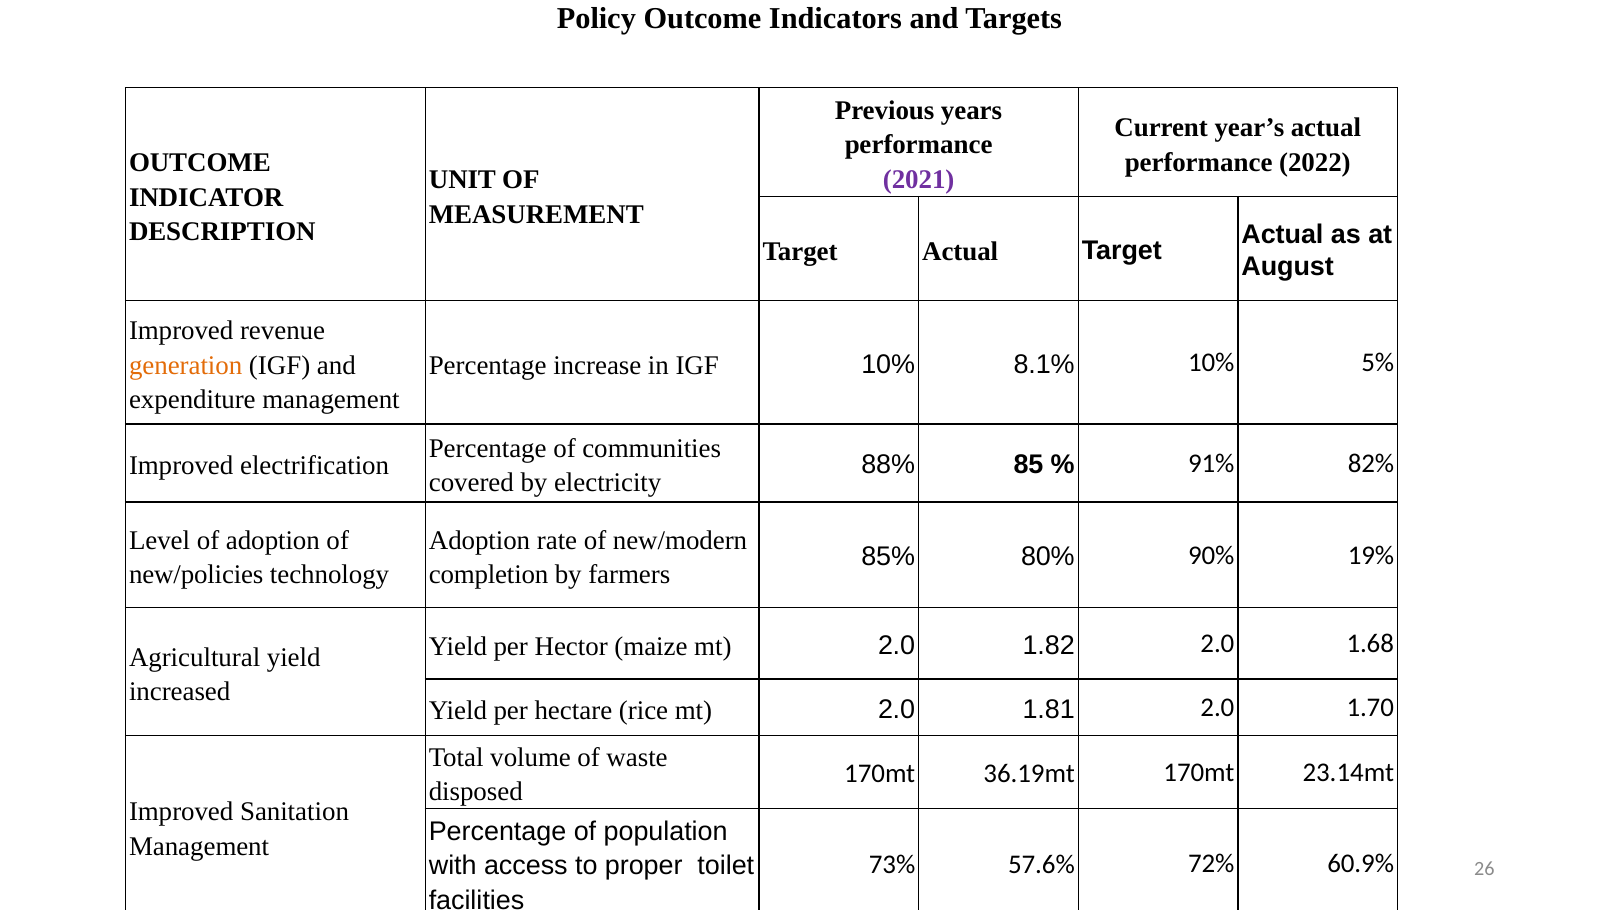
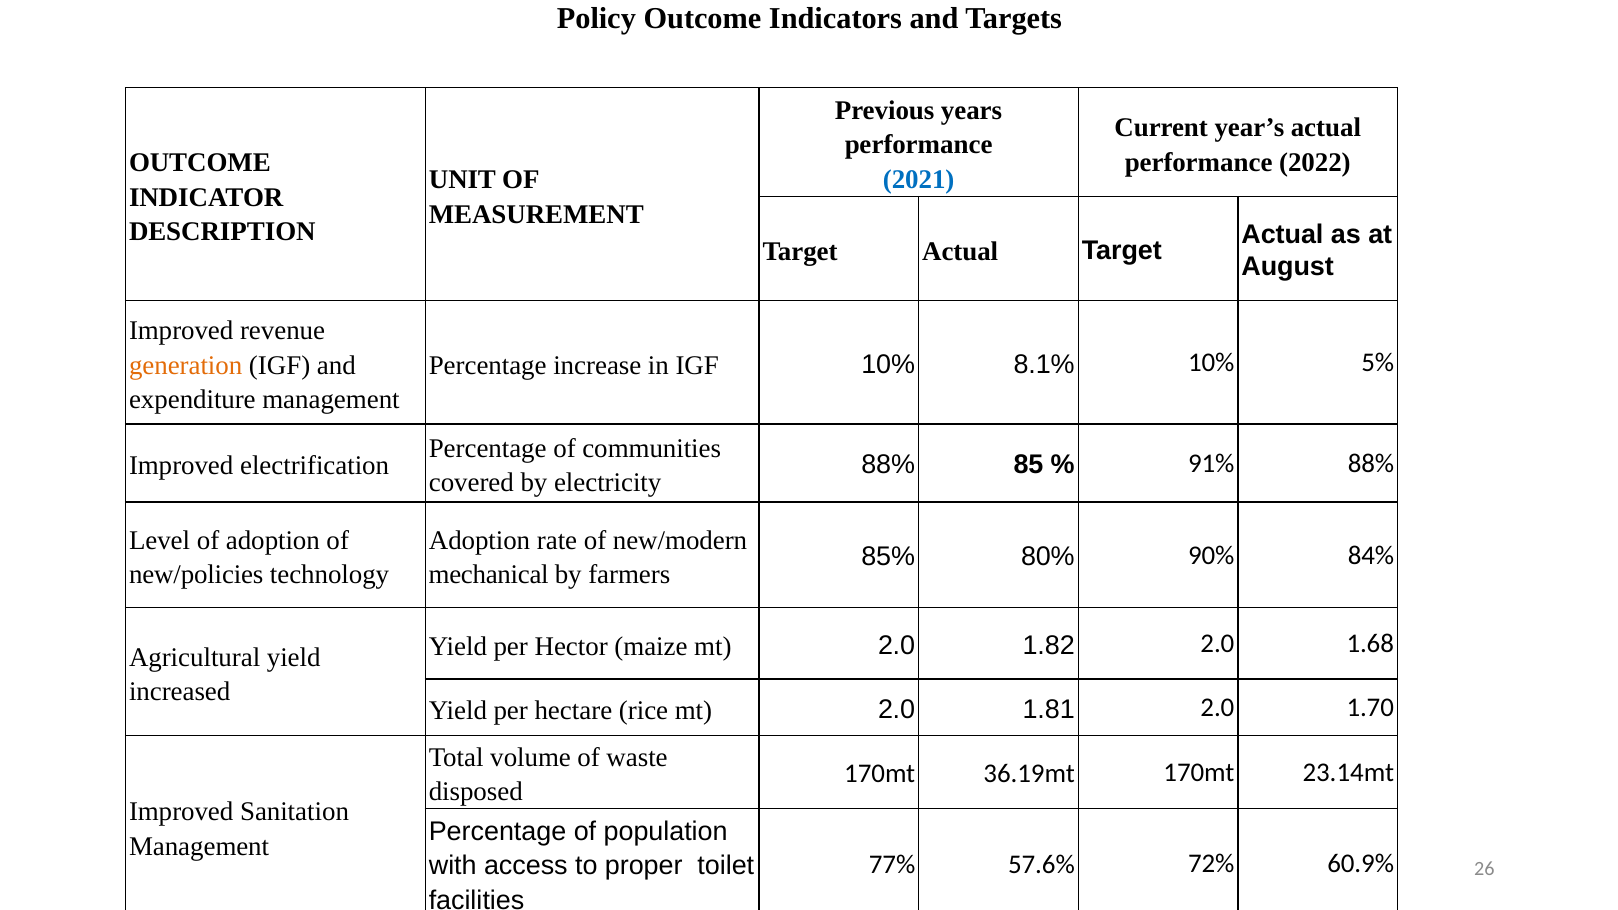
2021 colour: purple -> blue (919, 179)
91% 82%: 82% -> 88% (1371, 464)
19%: 19% -> 84% (1371, 556)
completion: completion -> mechanical (489, 575)
73%: 73% -> 77% (892, 865)
